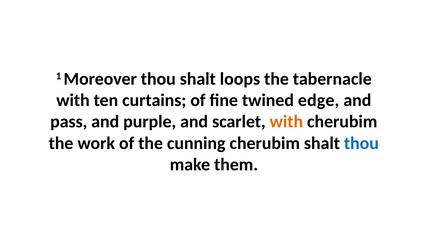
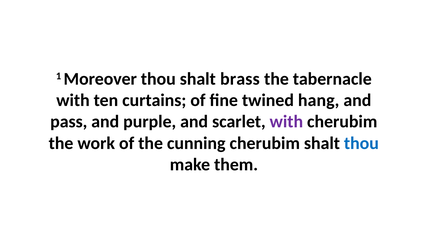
loops: loops -> brass (240, 79)
edge: edge -> hang (319, 100)
with colour: orange -> purple (286, 122)
